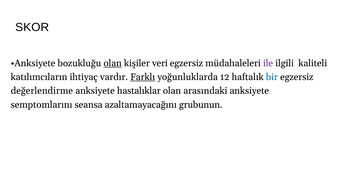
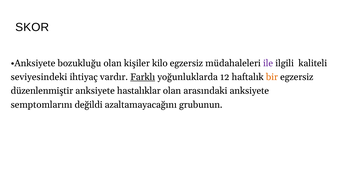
olan underline: present -> none (113, 63)
veri: veri -> kilo (160, 63)
katılımcıların: katılımcıların -> seviyesindeki (39, 77)
bir colour: blue -> orange (272, 77)
değerlendirme: değerlendirme -> düzenlenmiştir (42, 91)
seansa: seansa -> değildi (89, 105)
